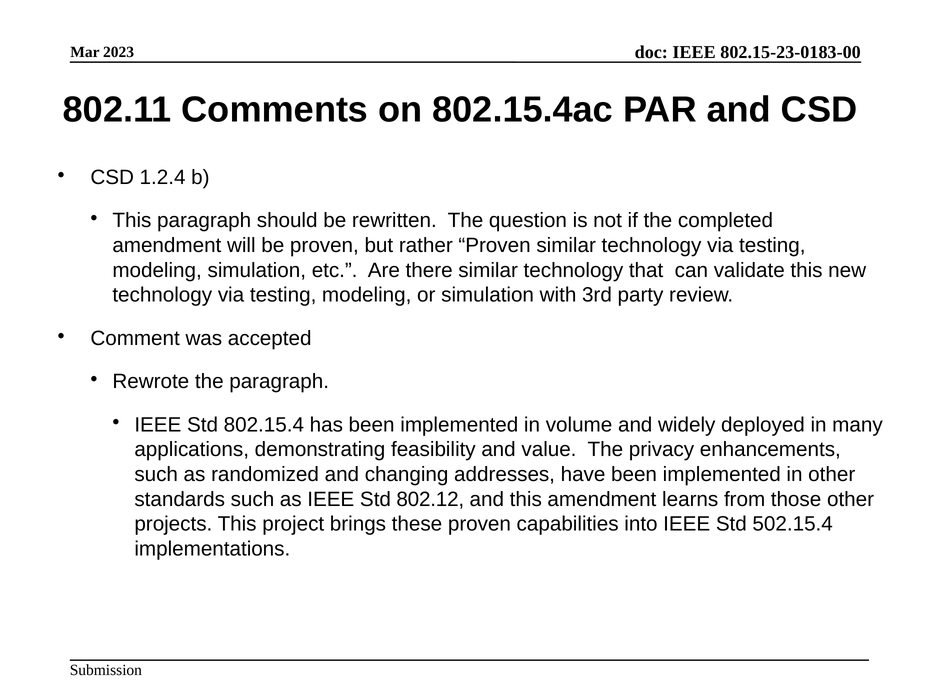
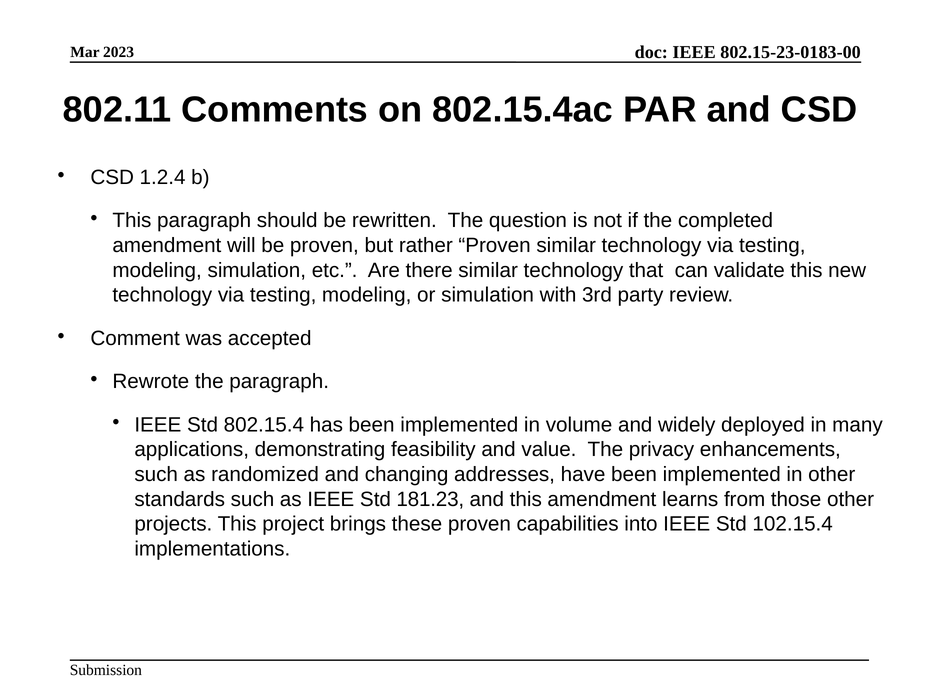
802.12: 802.12 -> 181.23 (430, 499)
502.15.4: 502.15.4 -> 102.15.4 (793, 523)
